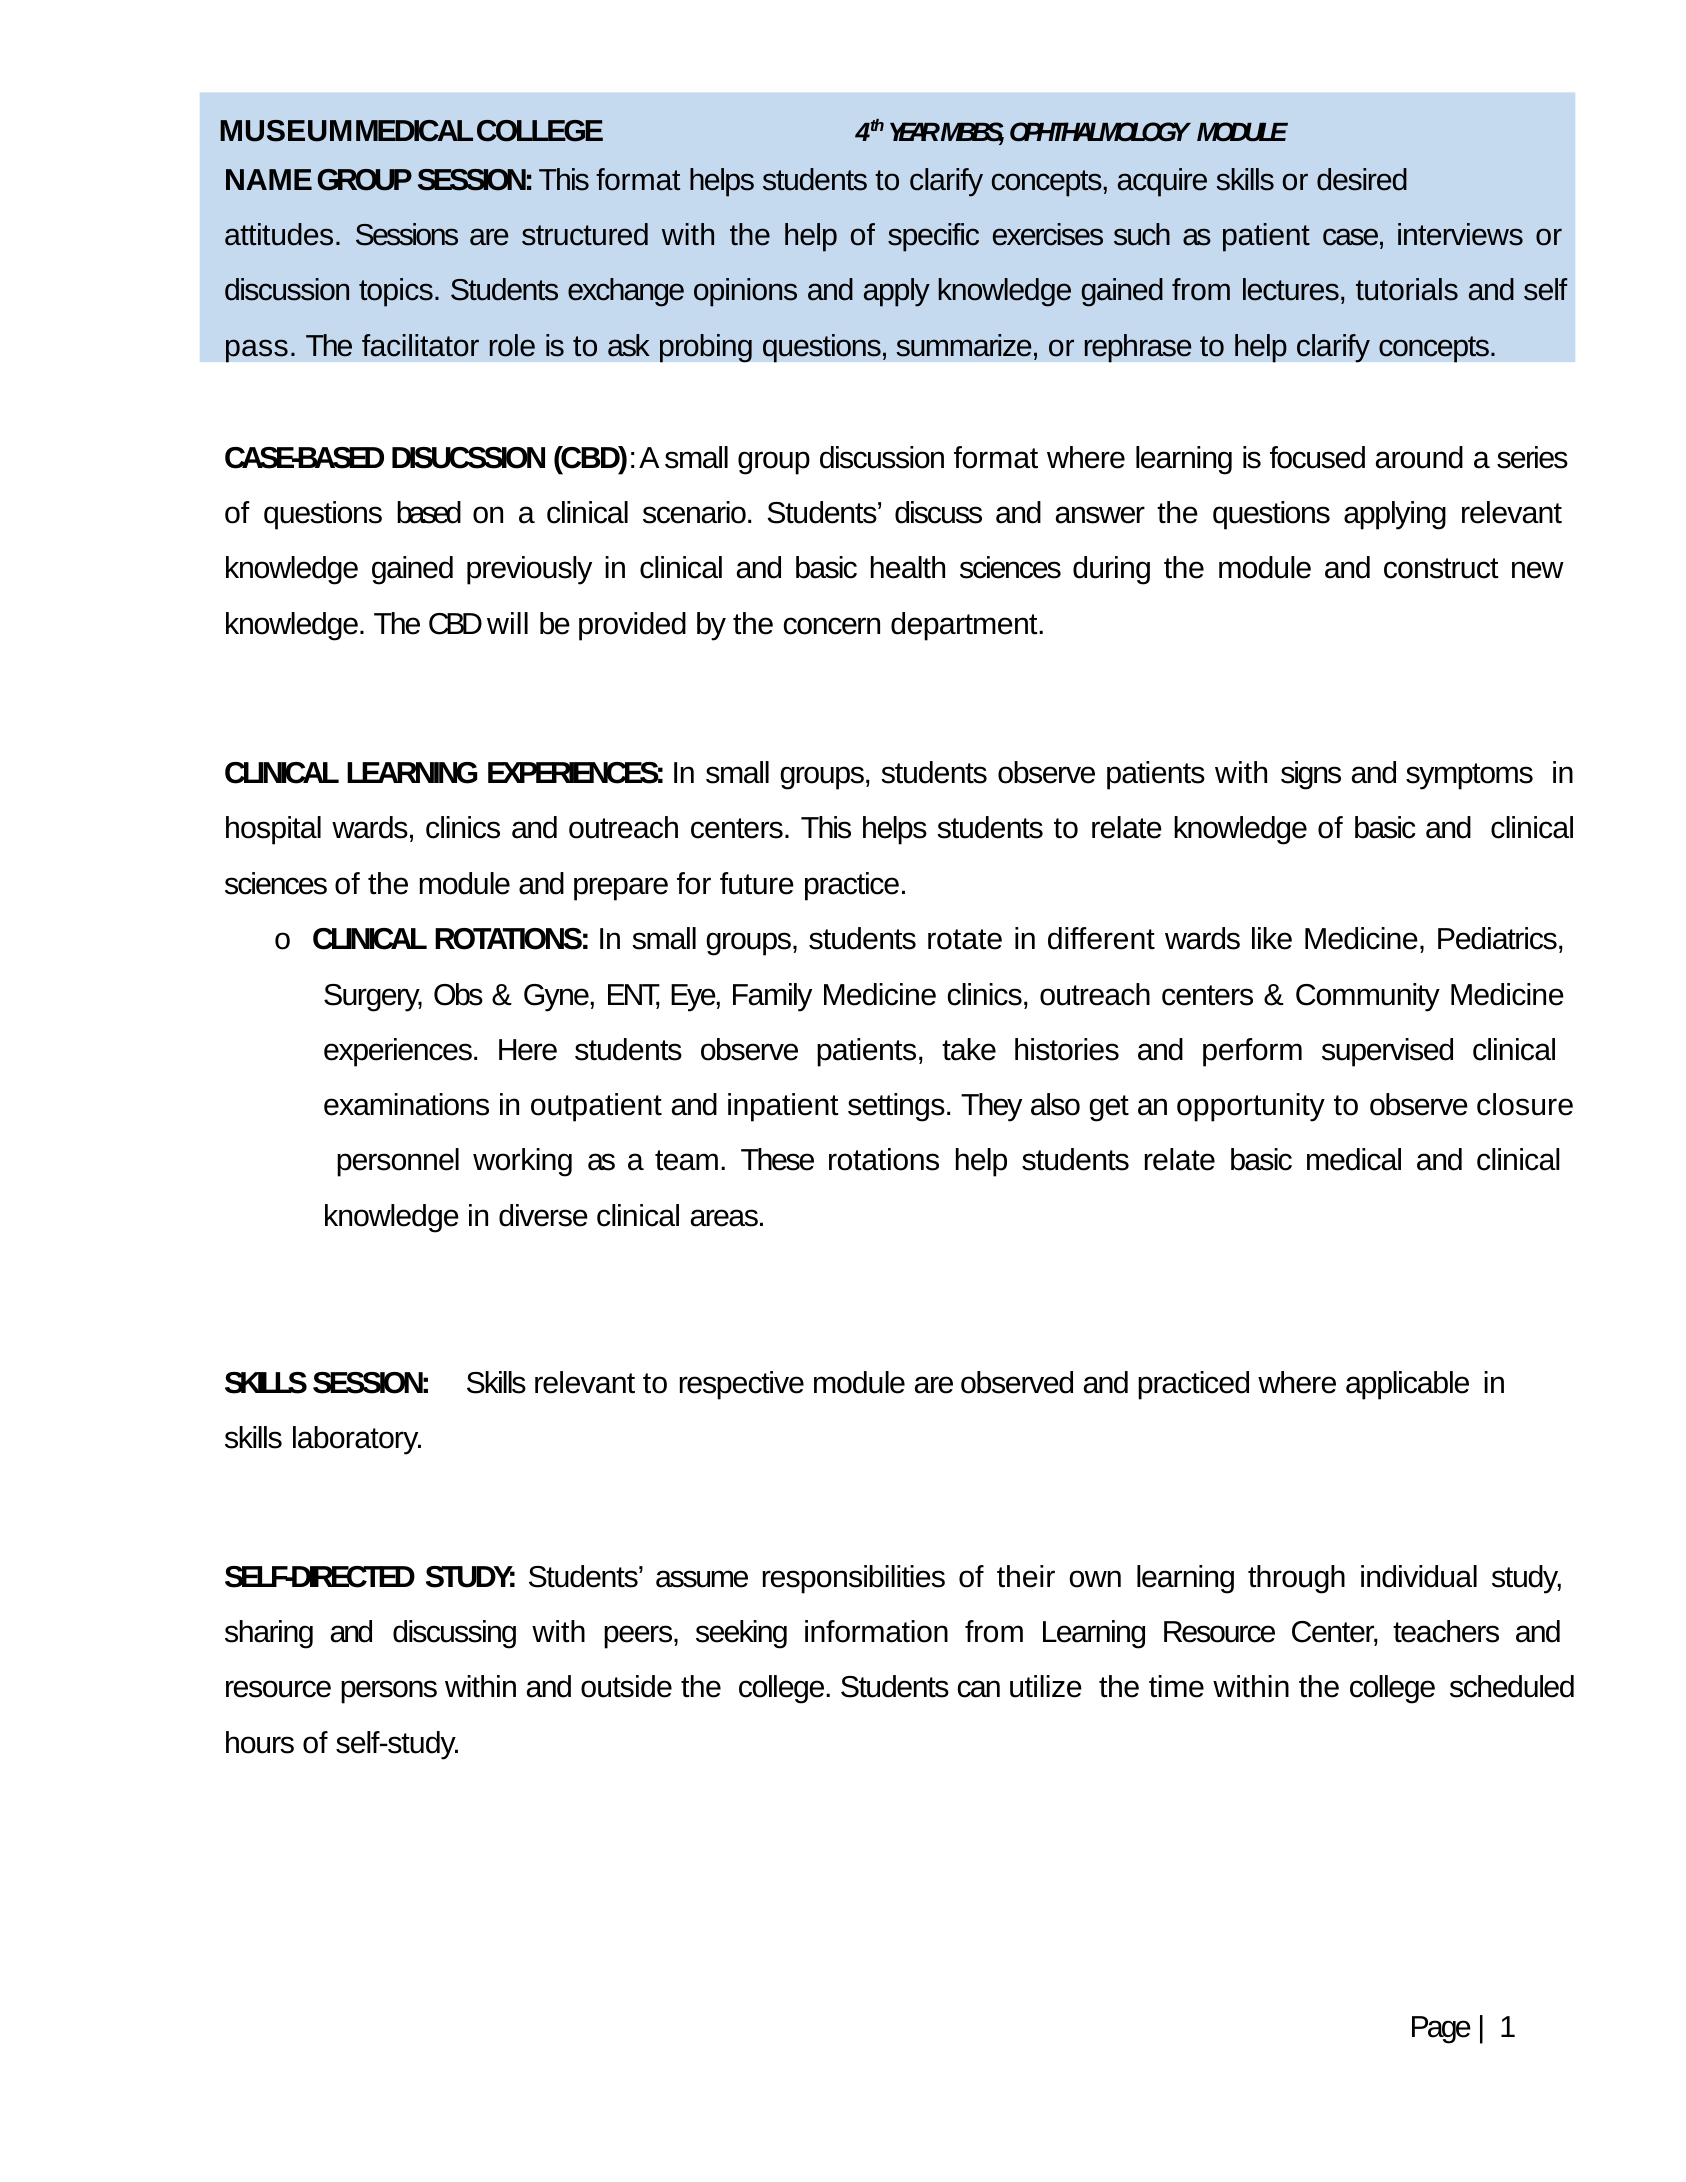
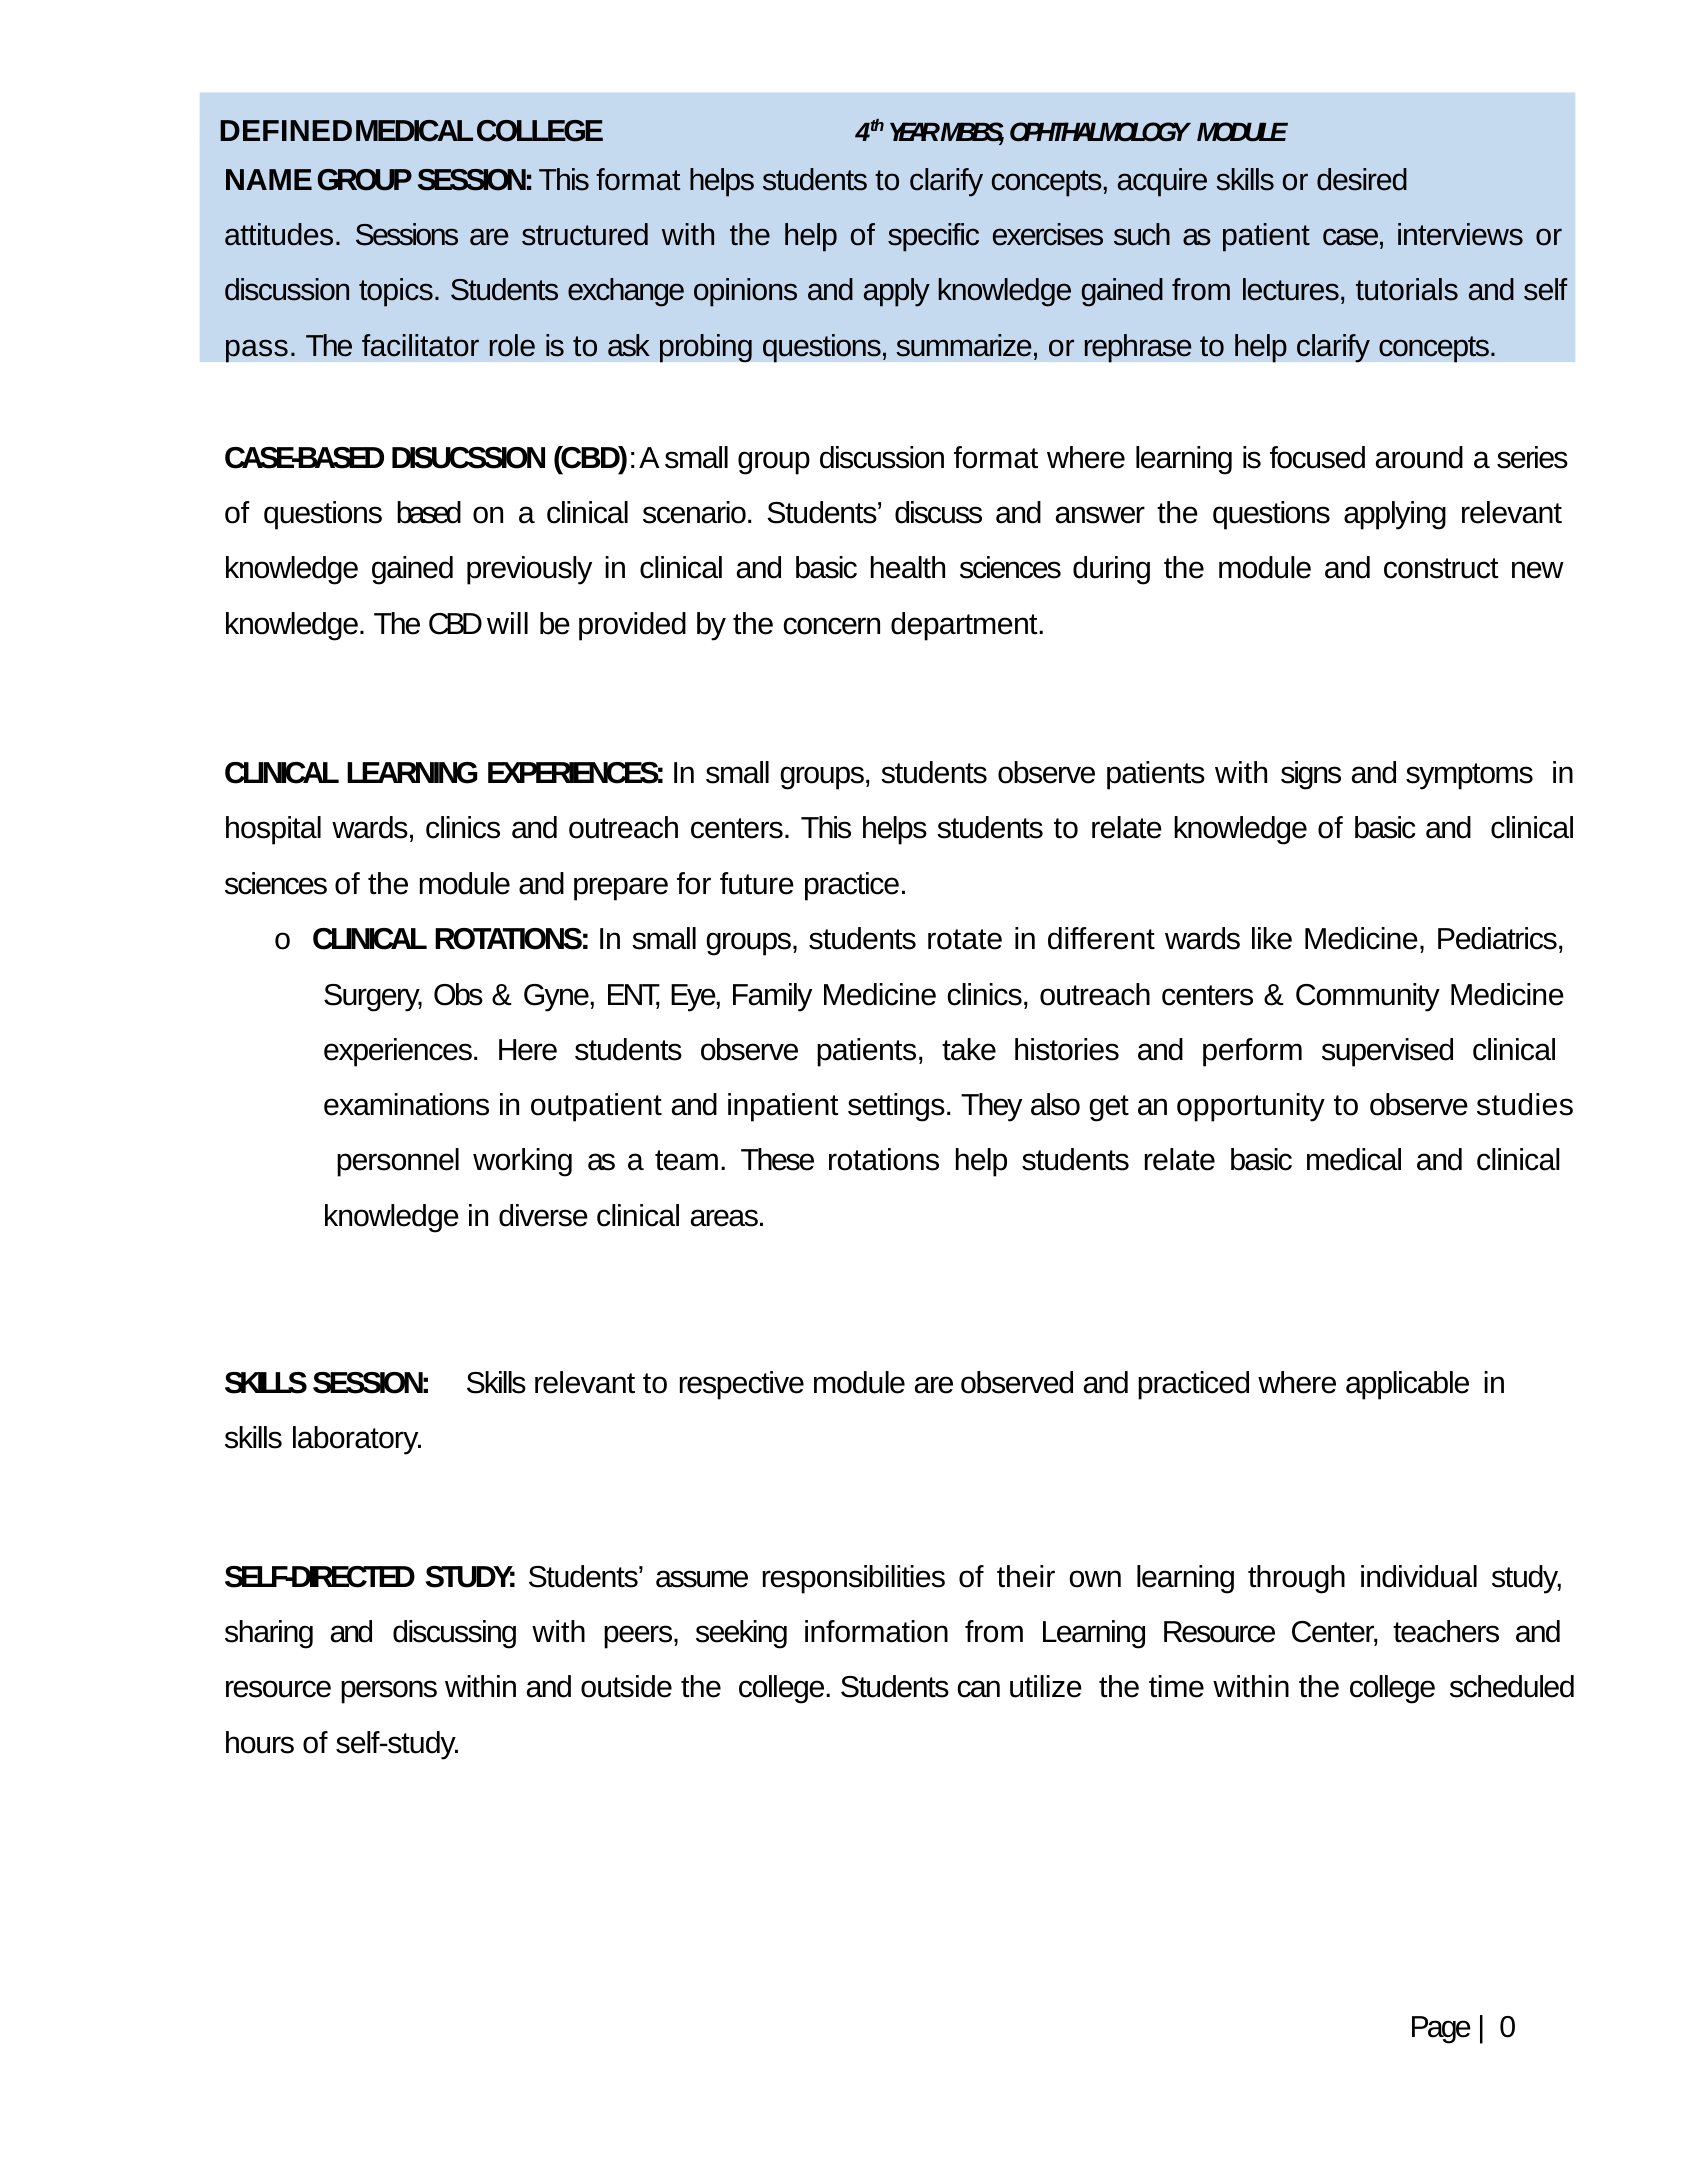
MUSEUM: MUSEUM -> DEFINED (286, 132)
closure: closure -> studies (1525, 1106)
1: 1 -> 0 (1508, 2028)
